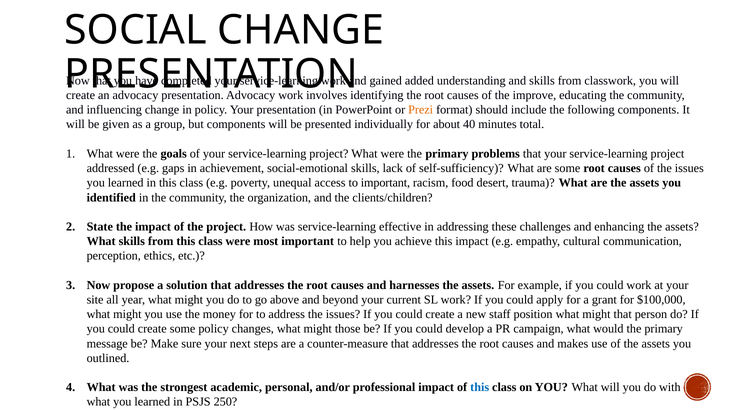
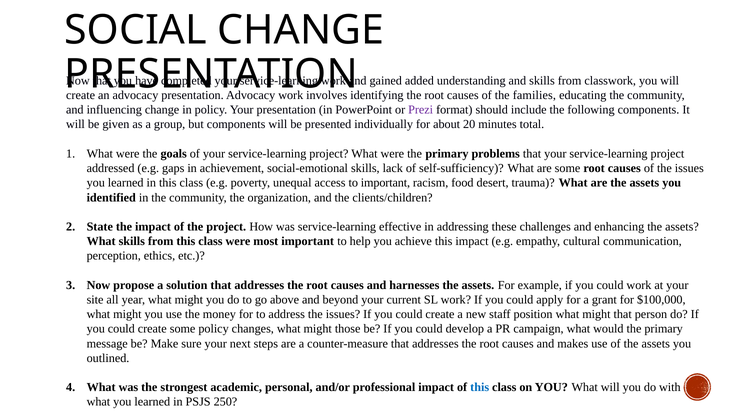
improve: improve -> families (534, 95)
Prezi colour: orange -> purple (421, 110)
40: 40 -> 20 (469, 125)
